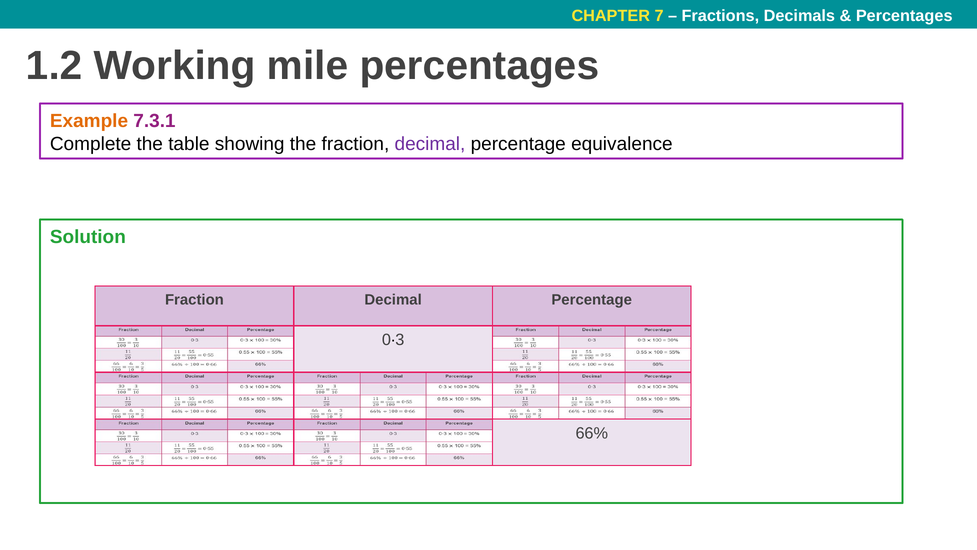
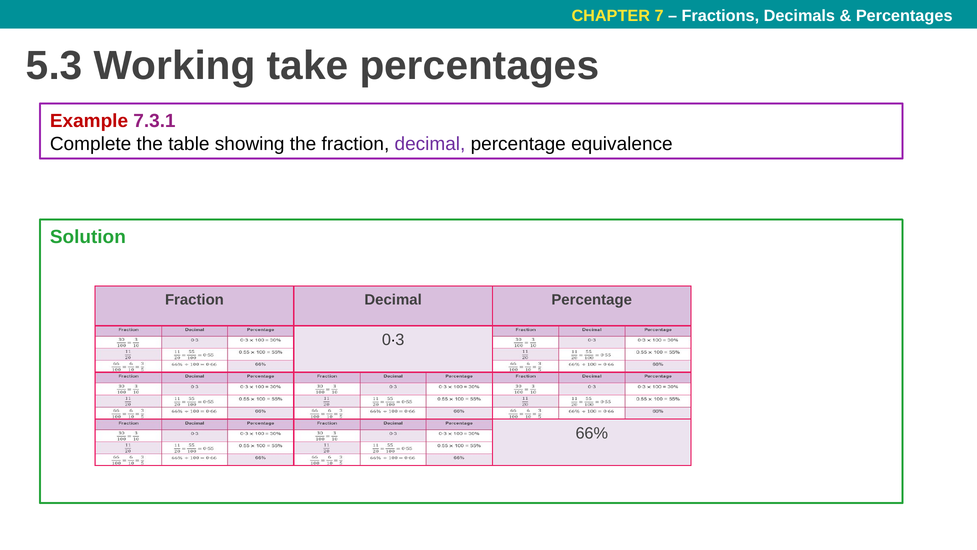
1.2: 1.2 -> 5.3 (54, 66)
mile: mile -> take (308, 66)
Example colour: orange -> red (89, 121)
